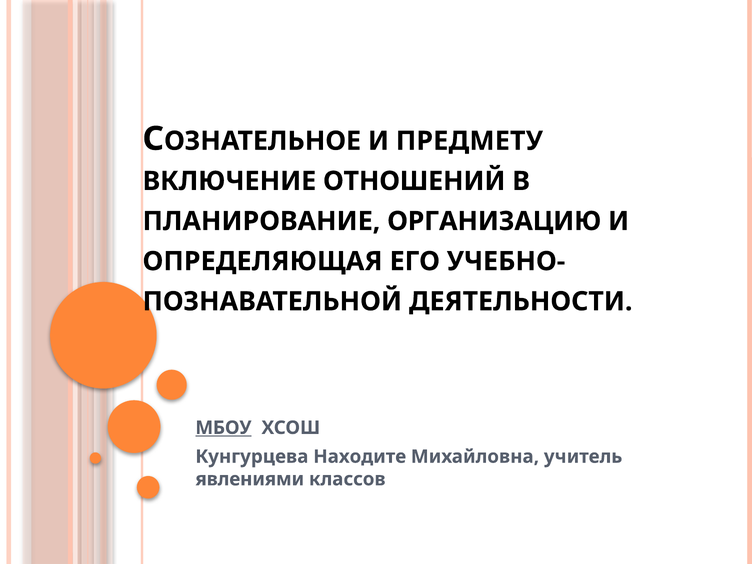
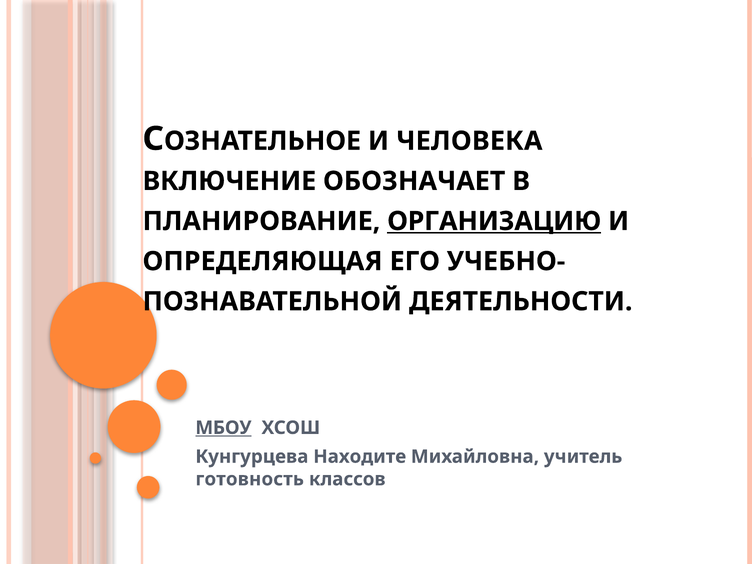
ПРЕДМЕТУ: ПРЕДМЕТУ -> ЧЕЛОВЕКА (469, 141)
ОТНОШЕНИЙ: ОТНОШЕНИЙ -> ОБОЗНАЧАЕТ (414, 181)
ОРГАНИЗАЦИЮ underline: none -> present (494, 221)
явлениями: явлениями -> готовность (250, 479)
